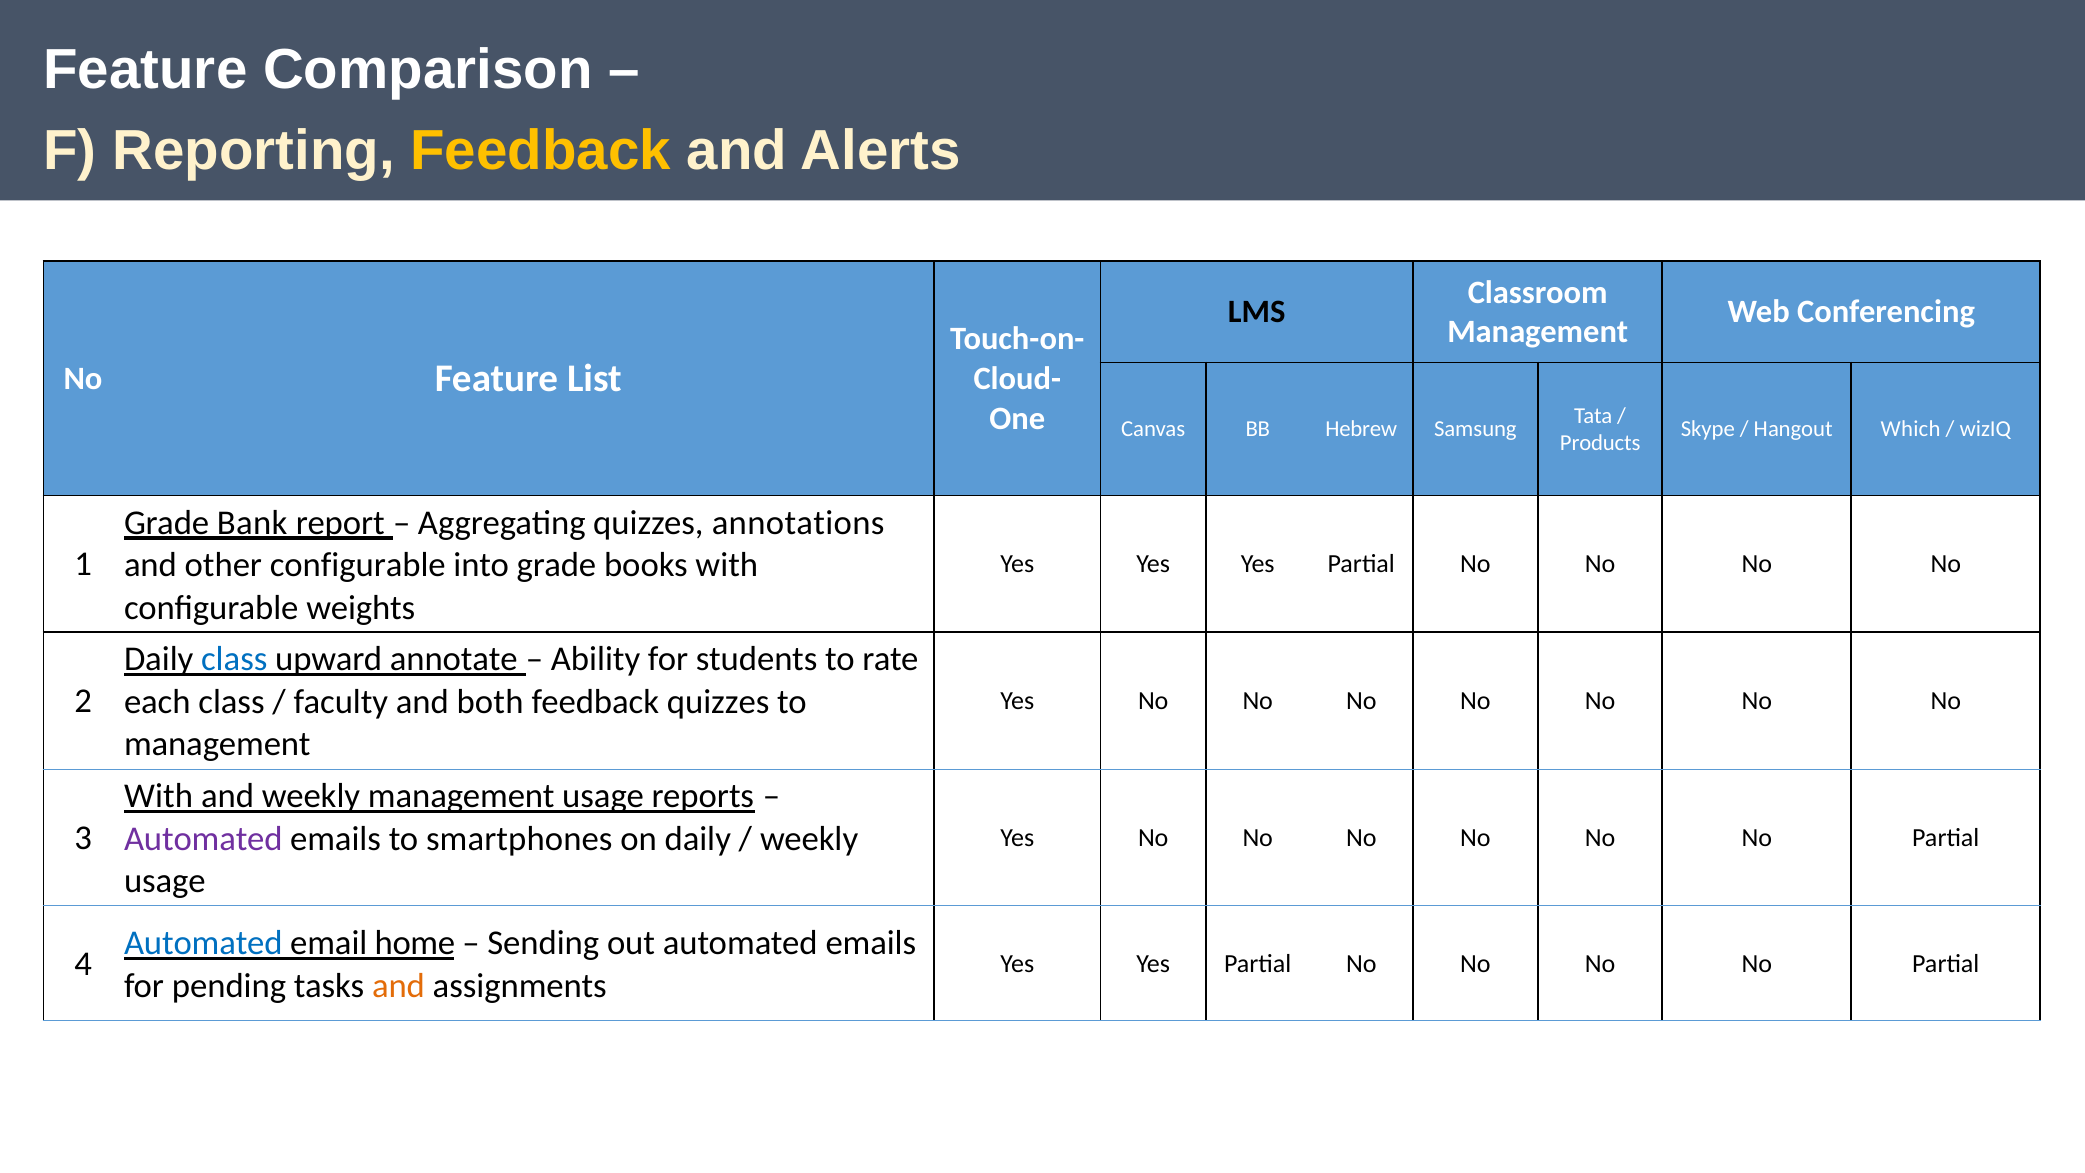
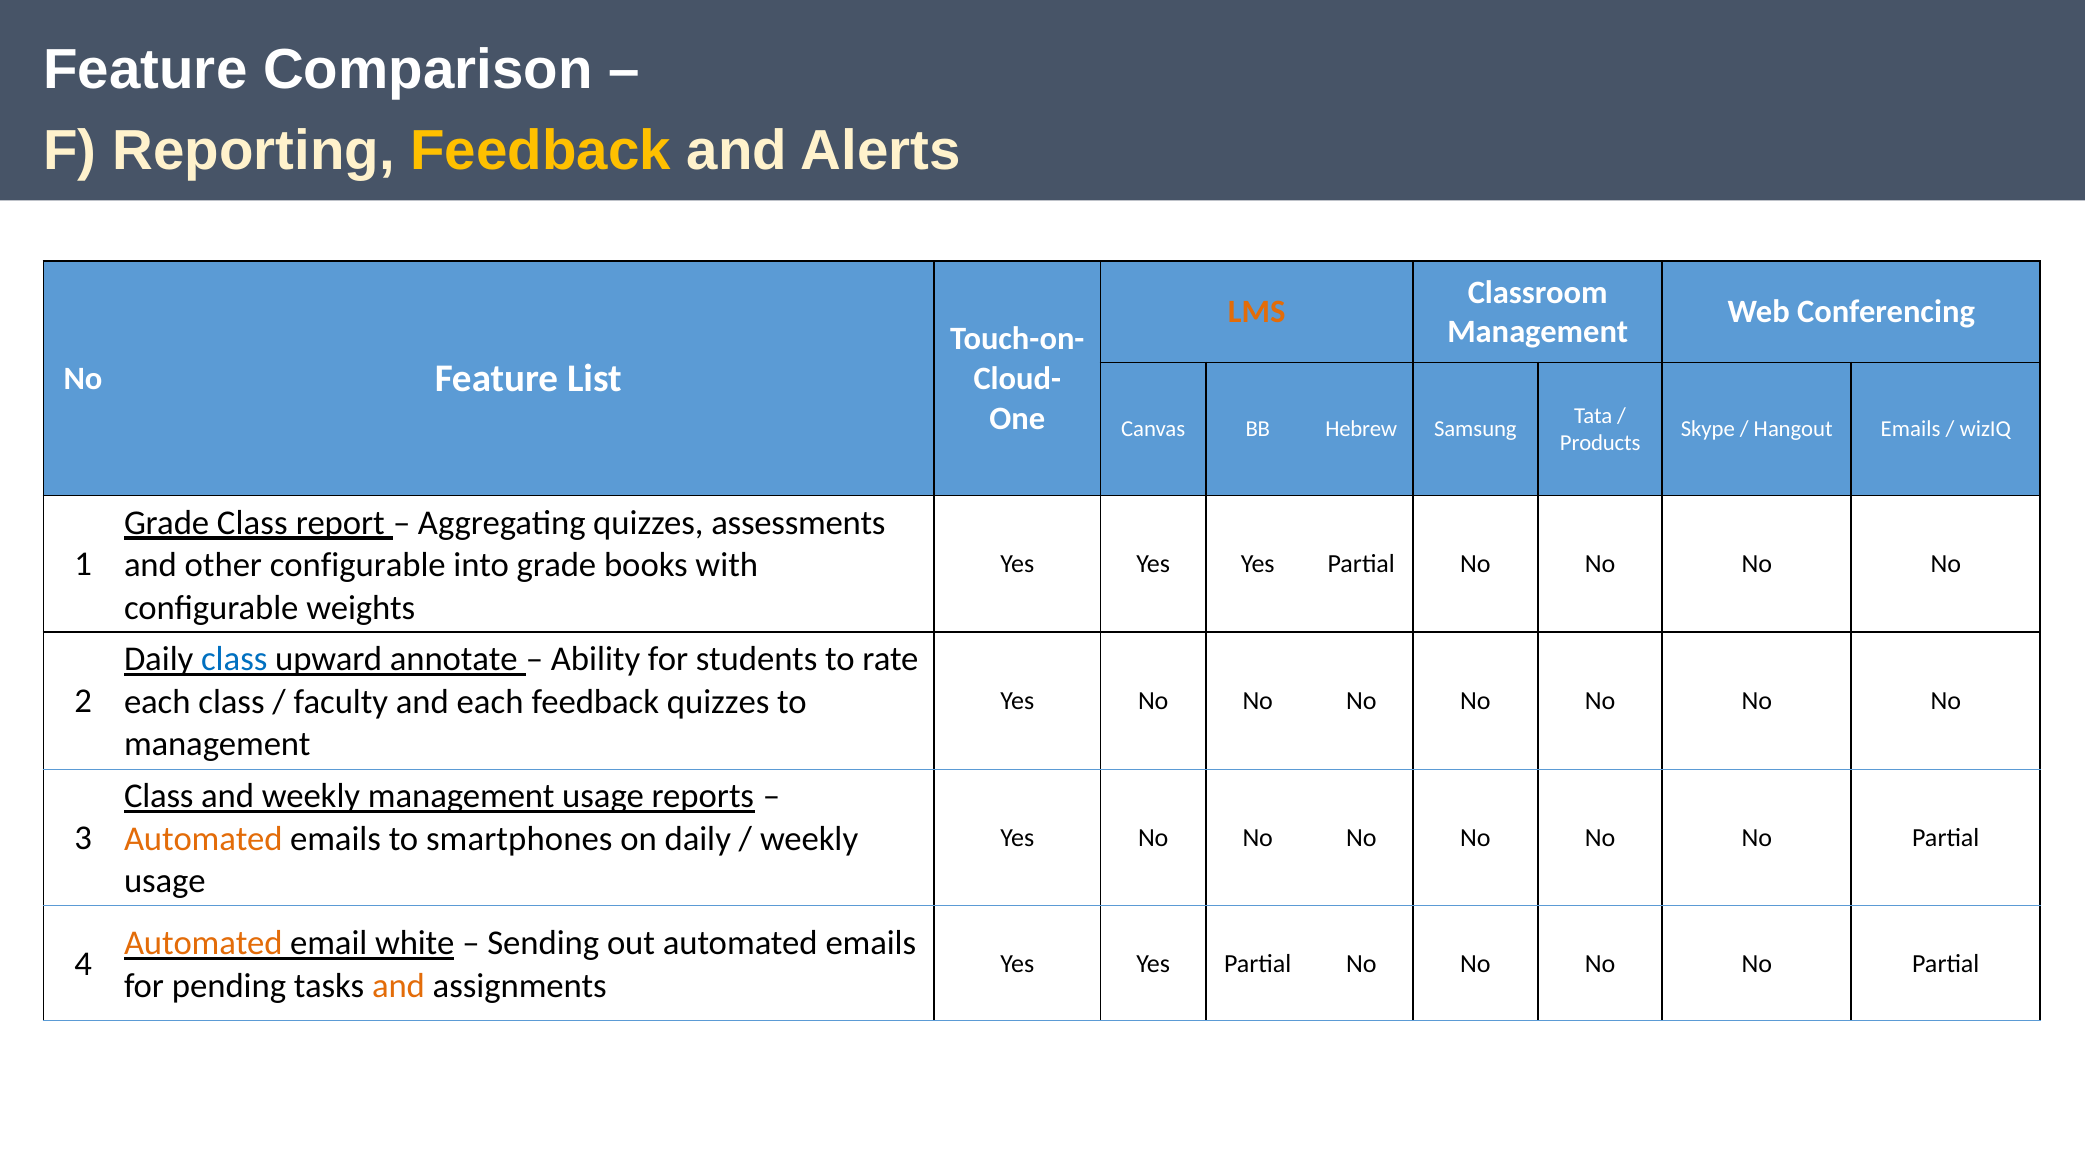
LMS colour: black -> orange (1257, 312)
Hangout Which: Which -> Emails (1911, 429)
Grade Bank: Bank -> Class (252, 523)
annotations: annotations -> assessments (798, 523)
and both: both -> each (490, 702)
With: With -> Class (159, 796)
Automated colour: purple -> orange (203, 838)
Automated colour: blue -> orange (203, 943)
home: home -> white (415, 943)
